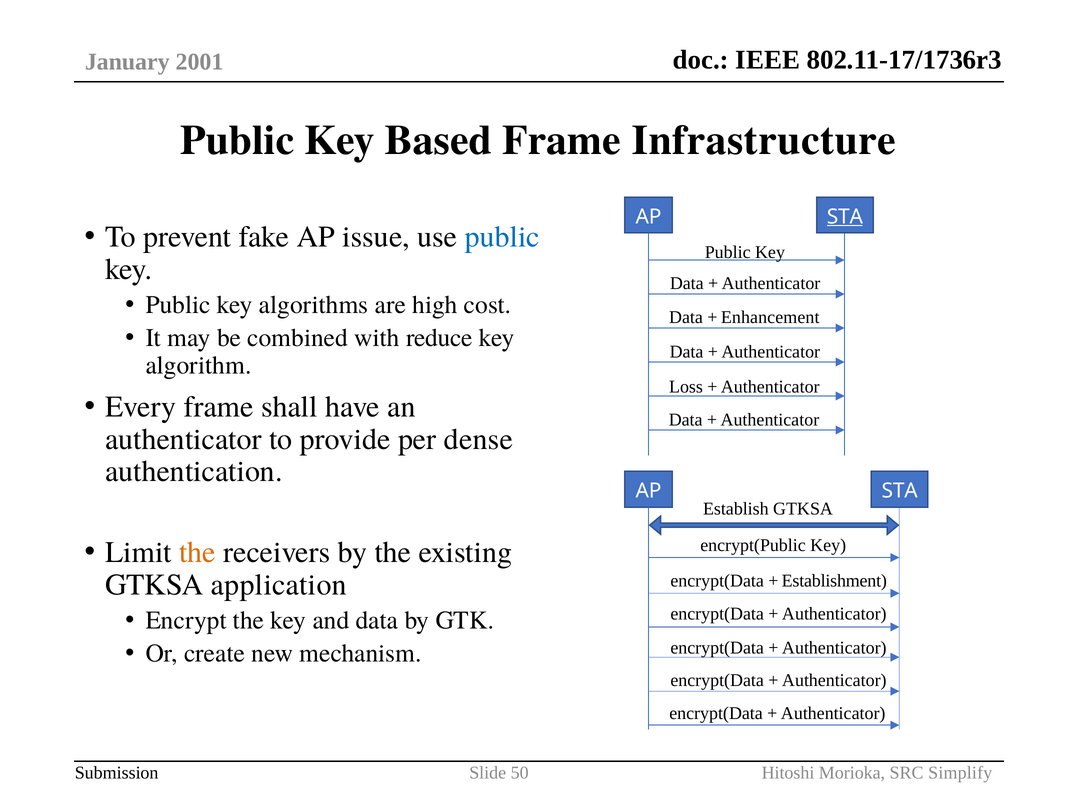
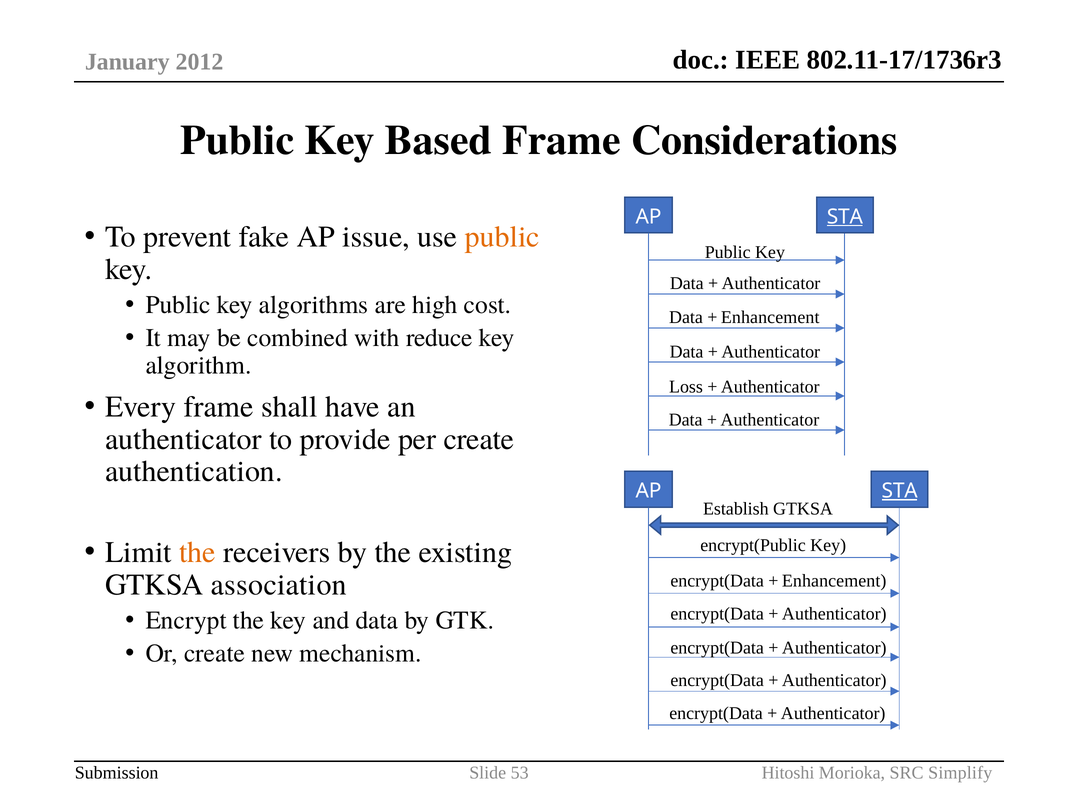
2001: 2001 -> 2012 (199, 62)
Infrastructure: Infrastructure -> Considerations (764, 140)
public colour: blue -> orange (502, 237)
per dense: dense -> create (479, 439)
STA underline: none -> present (900, 490)
Establishment: Establishment -> Enhancement (834, 580)
application: application -> association (279, 584)
50: 50 -> 53 (520, 772)
